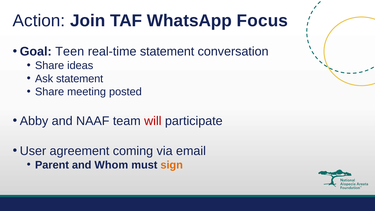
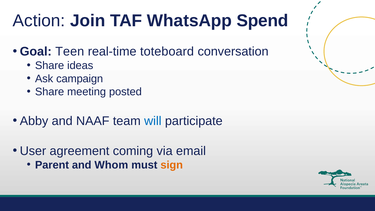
Focus: Focus -> Spend (263, 21)
real-time statement: statement -> toteboard (167, 52)
Ask statement: statement -> campaign (80, 79)
will colour: red -> blue (153, 121)
